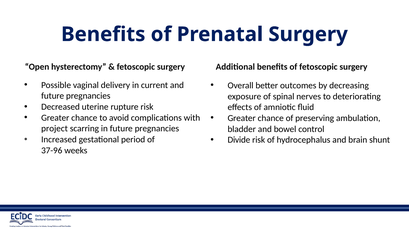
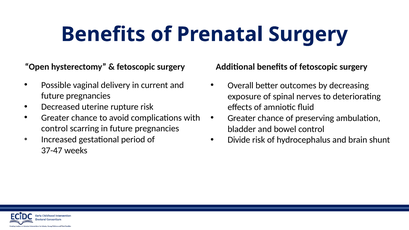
project: project -> control (55, 129)
37-96: 37-96 -> 37-47 (52, 151)
